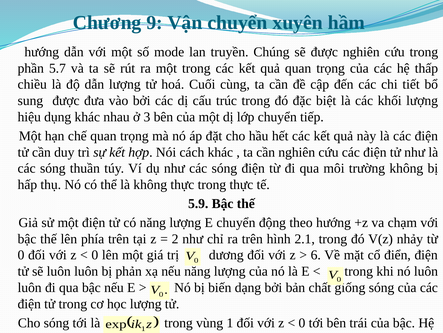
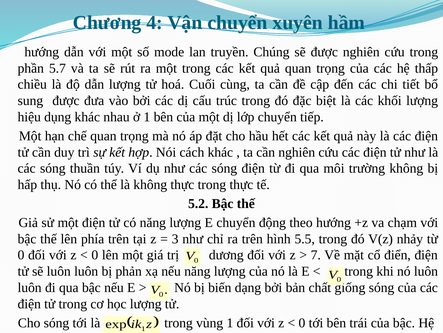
9: 9 -> 4 (155, 23)
ở 3: 3 -> 1 (147, 117)
5.9: 5.9 -> 5.2 (198, 203)
2: 2 -> 3 (175, 238)
2.1: 2.1 -> 5.5 (305, 238)
6: 6 -> 7 (316, 255)
